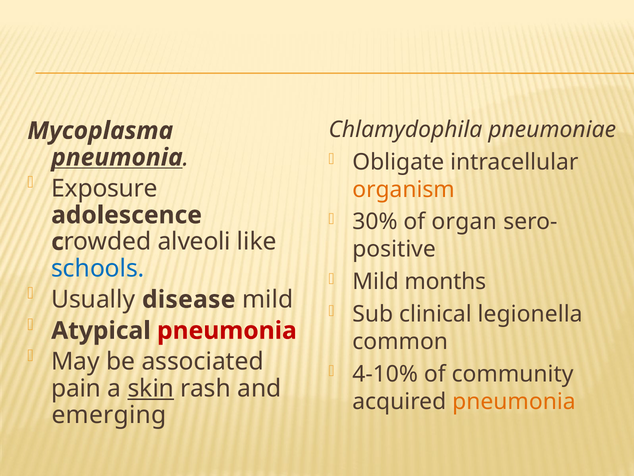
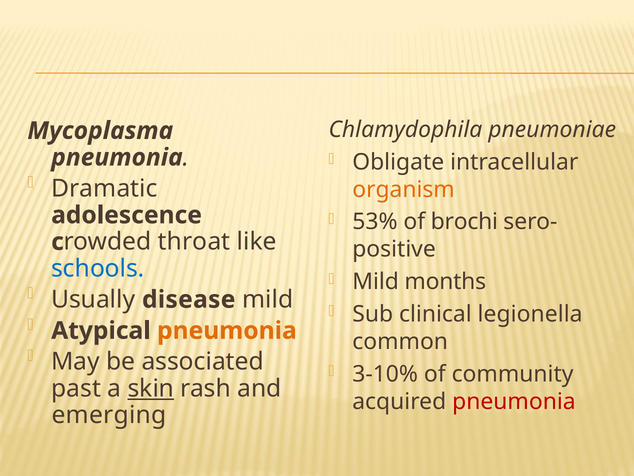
pneumonia underline: present -> none (117, 157)
Exposure: Exposure -> Dramatic (104, 188)
30%: 30% -> 53% (375, 222)
organ: organ -> brochi (464, 222)
alveoli: alveoli -> throat (194, 242)
pneumonia colour: red -> orange (227, 330)
4-10%: 4-10% -> 3-10% (385, 374)
pain: pain -> past (76, 388)
pneumonia colour: orange -> red (514, 401)
